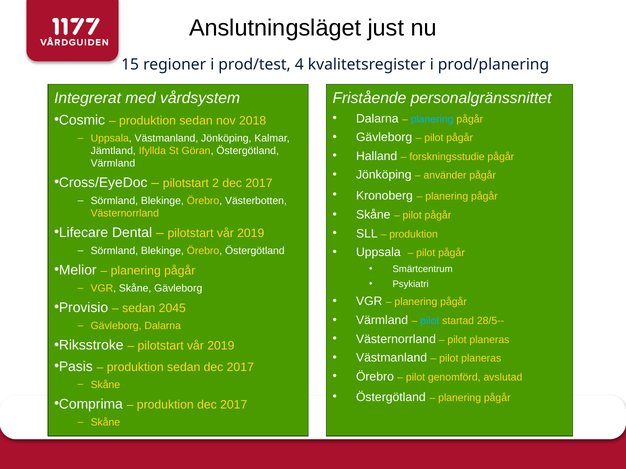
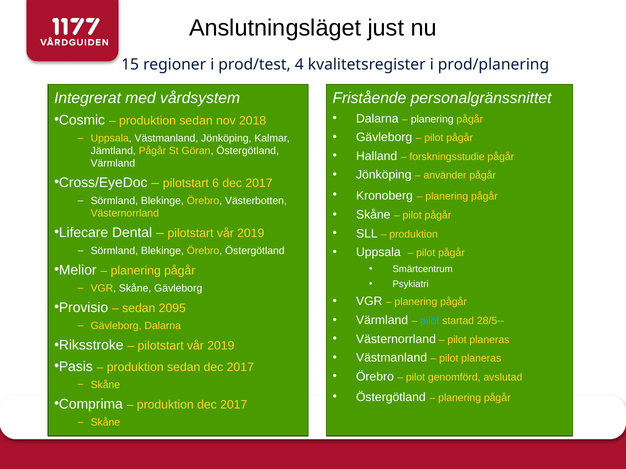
planering colour: light blue -> white (432, 119)
Jämtland Ifyllda: Ifyllda -> Pågår (152, 151)
2: 2 -> 6 (216, 183)
2045: 2045 -> 2095 (172, 309)
